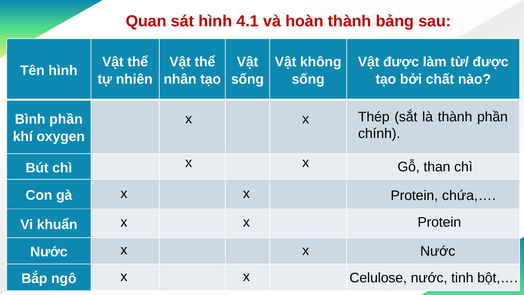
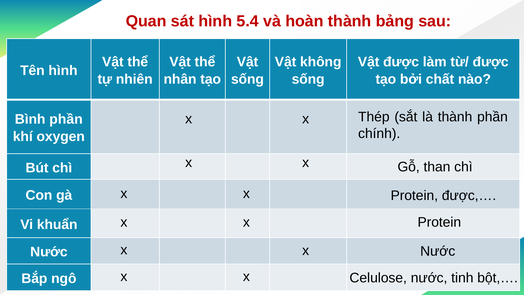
4.1: 4.1 -> 5.4 (248, 21)
chứa,…: chứa,… -> được,… (469, 195)
